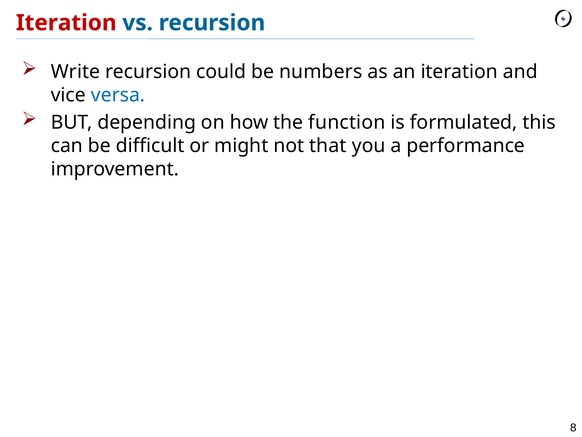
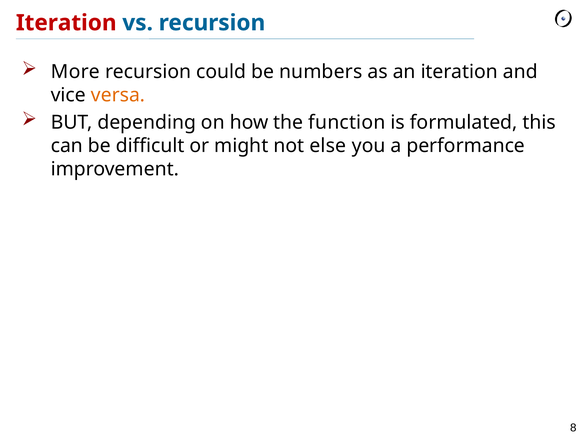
Write: Write -> More (75, 72)
versa colour: blue -> orange (118, 95)
that: that -> else (328, 146)
